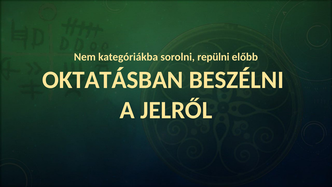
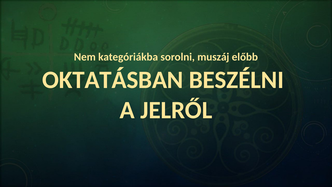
repülni: repülni -> muszáj (213, 57)
